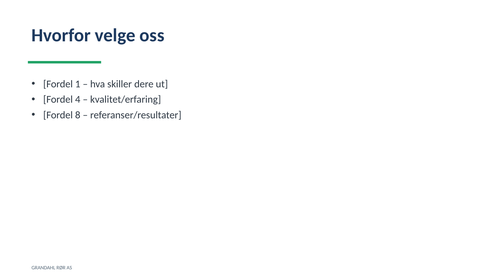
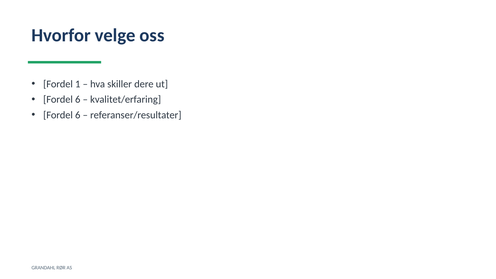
4: 4 -> 6 (78, 100)
8: 8 -> 6 (78, 115)
